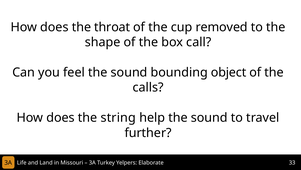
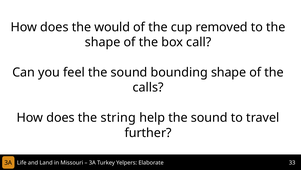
throat: throat -> would (112, 27)
bounding object: object -> shape (229, 72)
